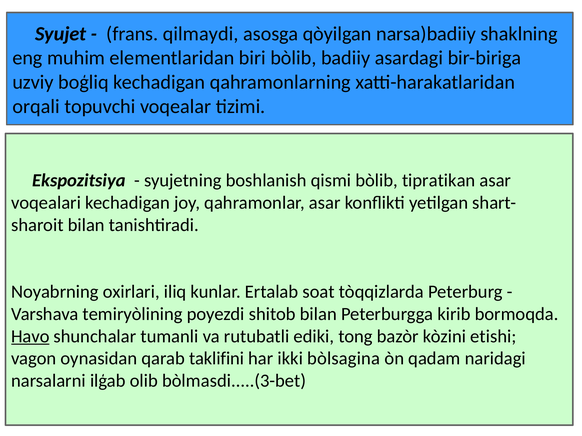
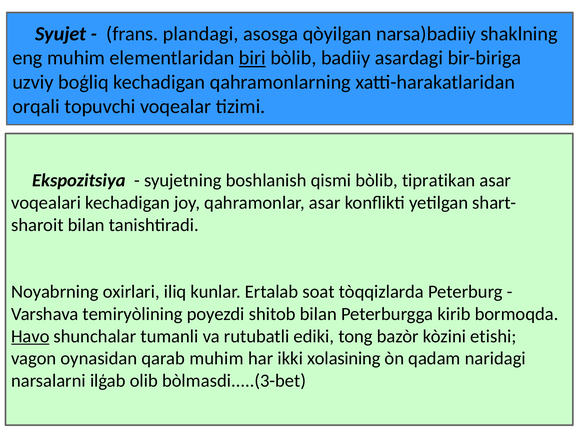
qilmaydi: qilmaydi -> plandagi (201, 34)
biri underline: none -> present (252, 58)
qarab taklifini: taklifini -> muhim (216, 359)
bòlsagina: bòlsagina -> xolasining (344, 359)
